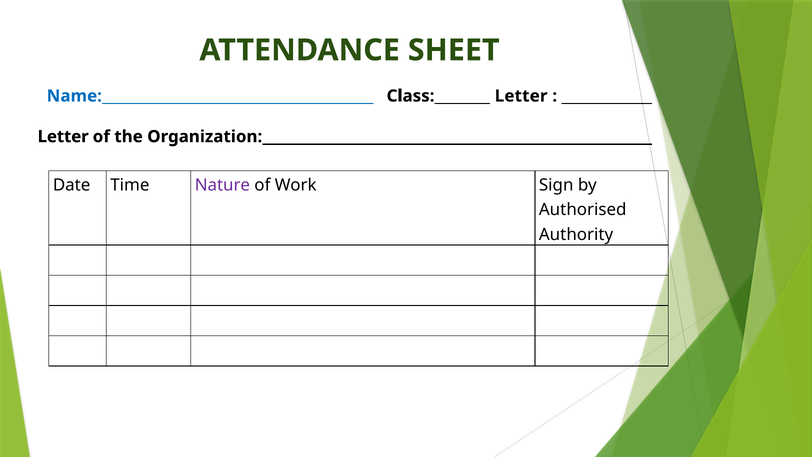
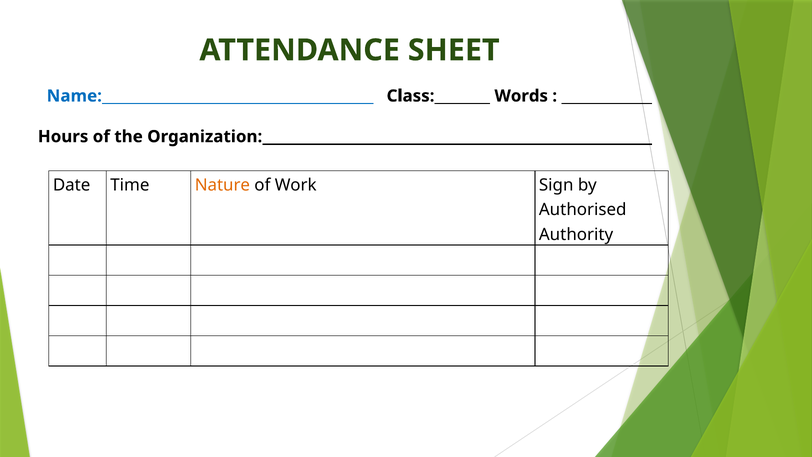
Class:________ Letter: Letter -> Words (521, 96)
Letter: Letter -> Hours (63, 137)
Nature colour: purple -> orange (222, 185)
